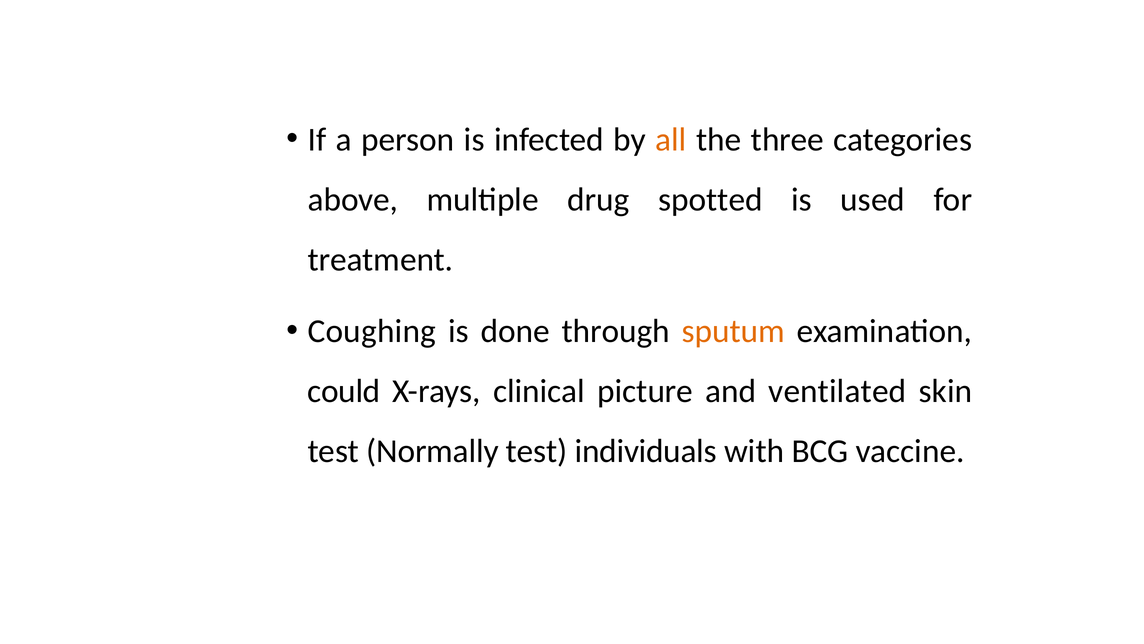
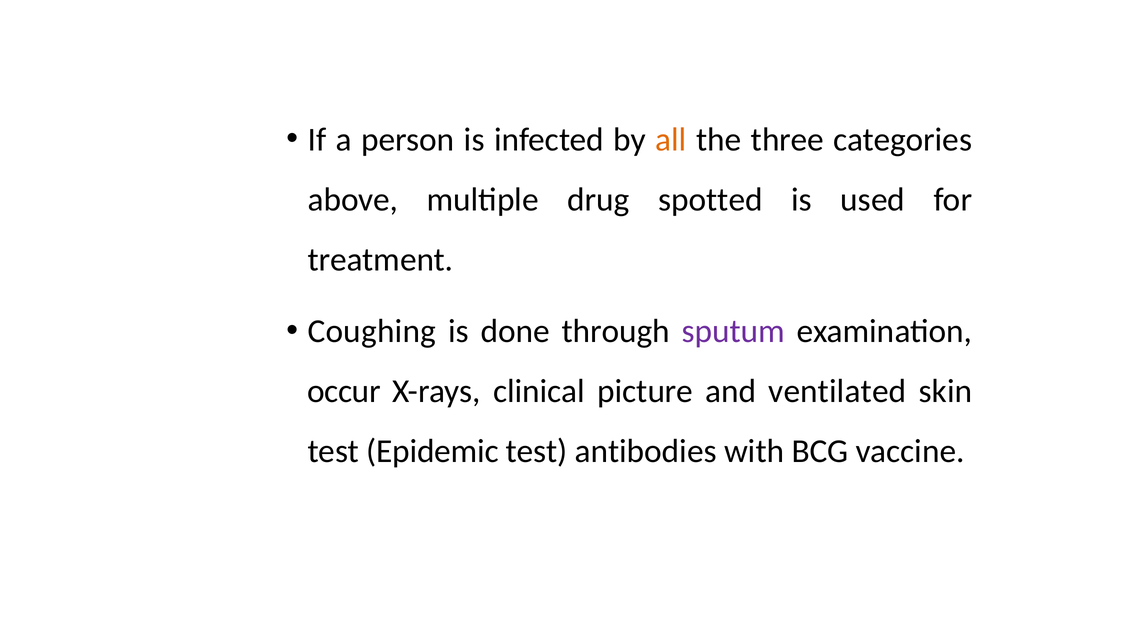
sputum colour: orange -> purple (733, 331)
could: could -> occur (344, 391)
Normally: Normally -> Epidemic (433, 451)
individuals: individuals -> antibodies (646, 451)
